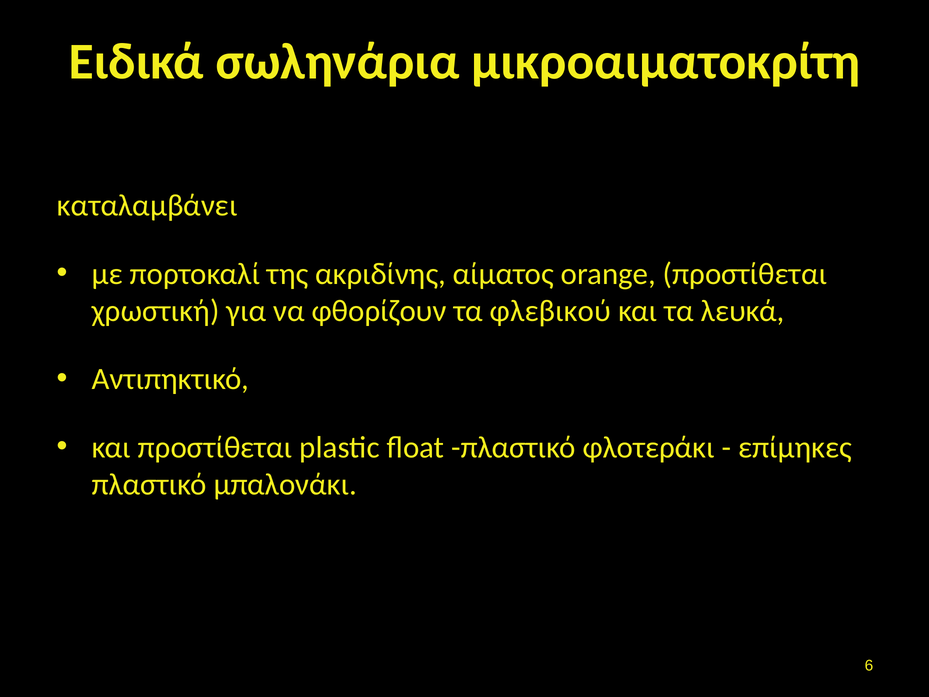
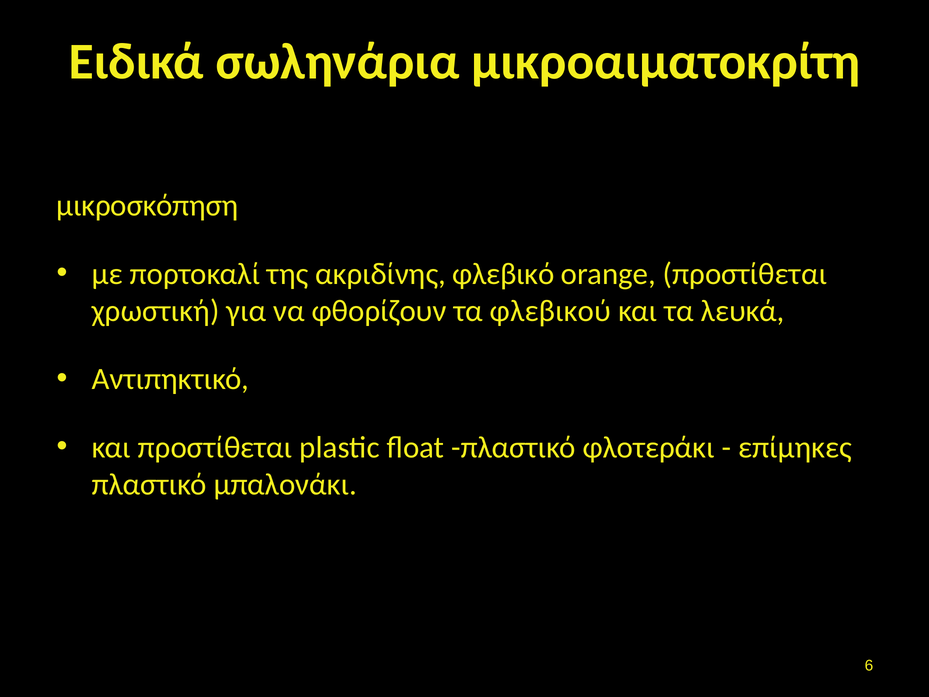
καταλαμβάνει: καταλαμβάνει -> μικροσκόπηση (147, 206)
αίματος: αίματος -> φλεβικό (503, 274)
